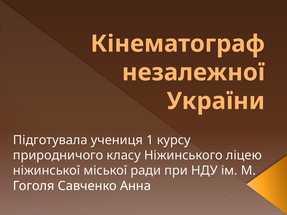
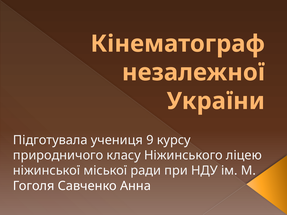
1: 1 -> 9 (150, 140)
